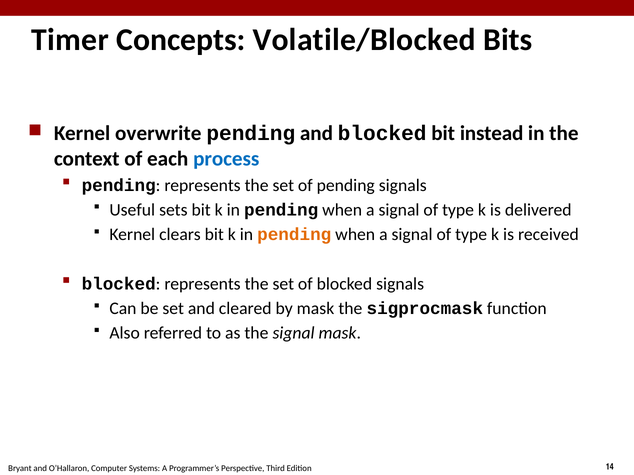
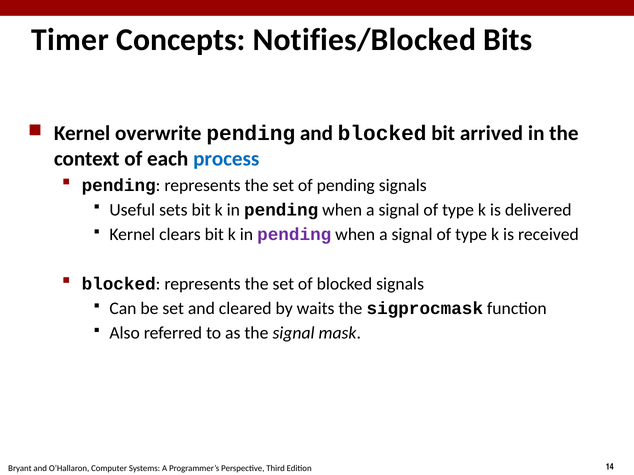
Volatile/Blocked: Volatile/Blocked -> Notifies/Blocked (364, 40)
instead: instead -> arrived (491, 134)
pending colour: orange -> purple (294, 235)
by mask: mask -> waits (316, 309)
